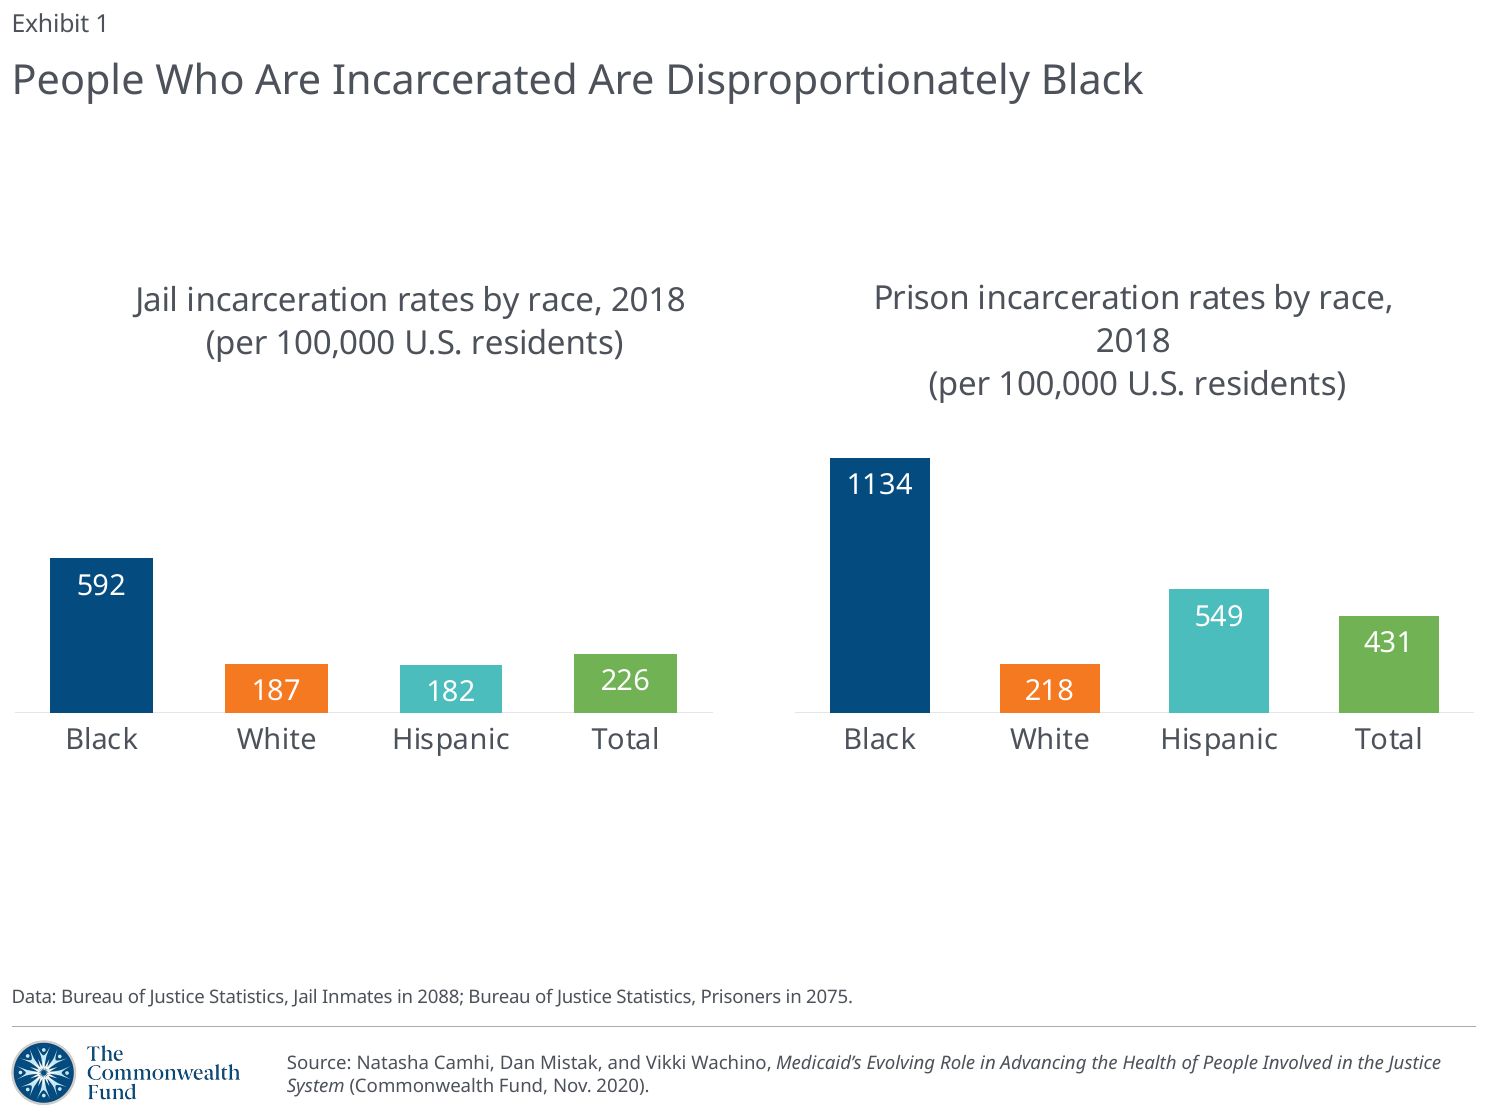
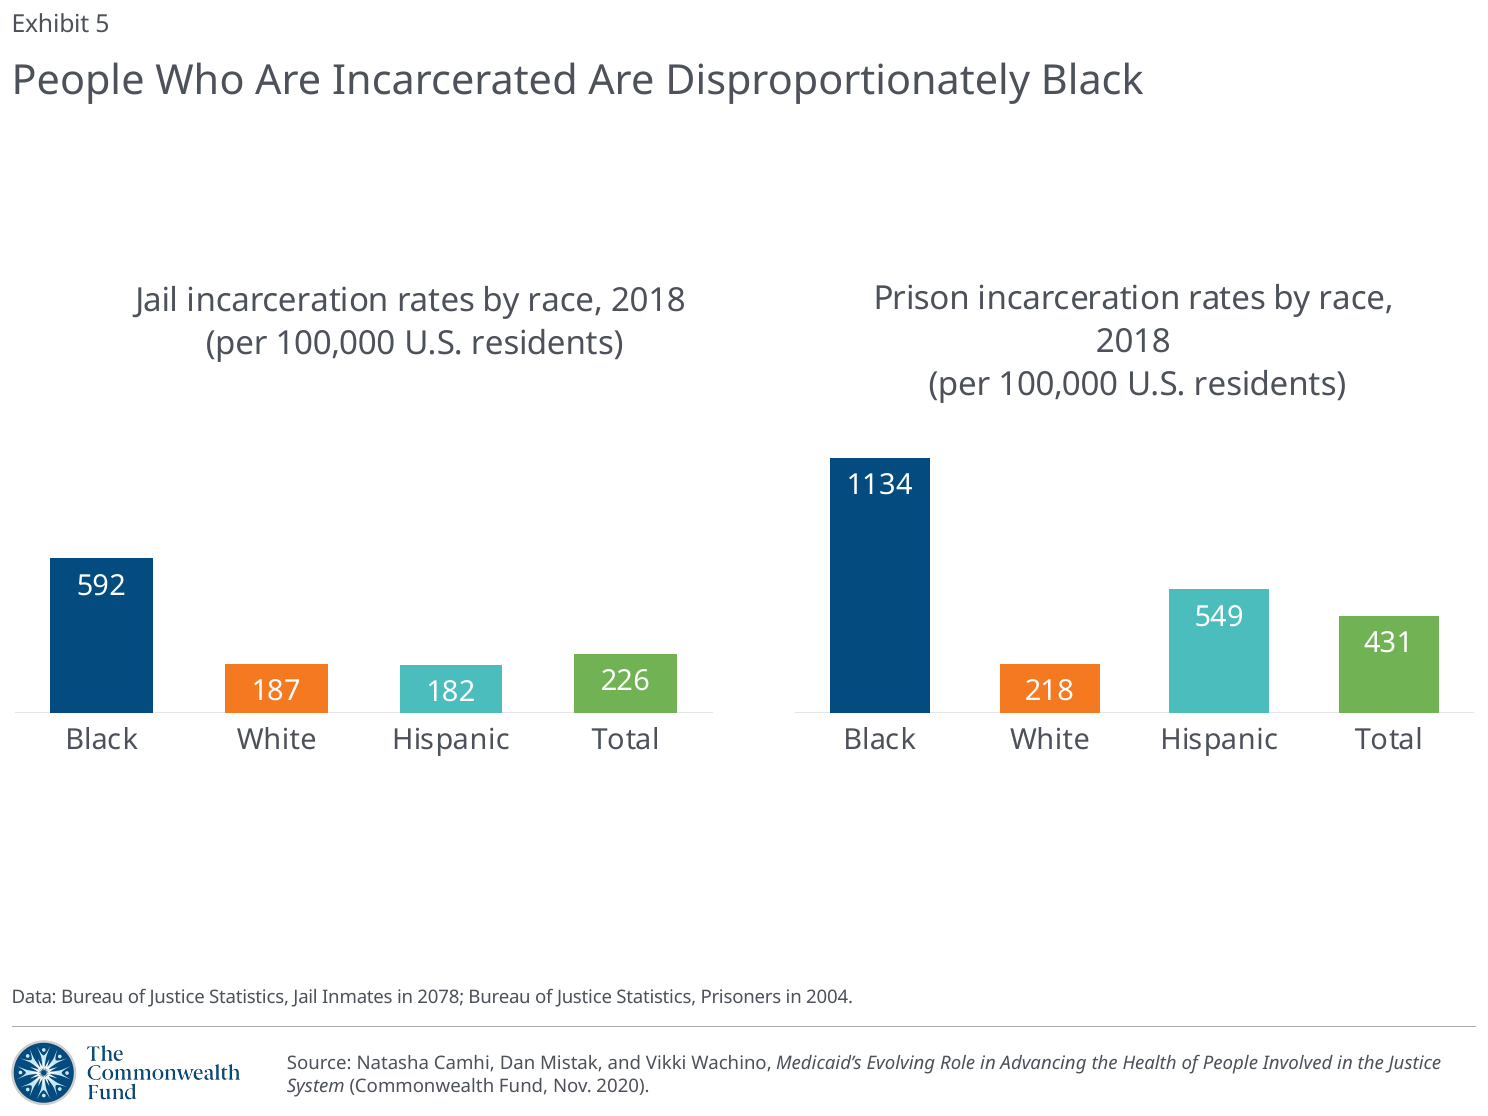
1: 1 -> 5 (102, 25)
2088: 2088 -> 2078 (441, 998)
2075: 2075 -> 2004 (830, 998)
